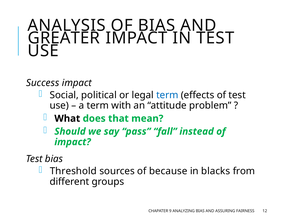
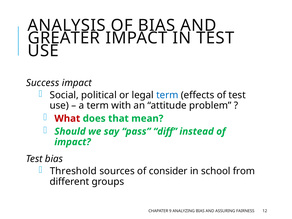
What colour: black -> red (67, 119)
fall: fall -> diff (165, 131)
because: because -> consider (168, 171)
blacks: blacks -> school (216, 171)
